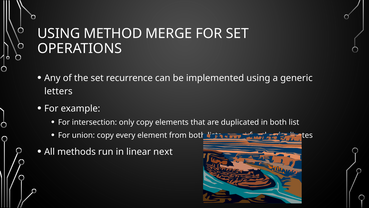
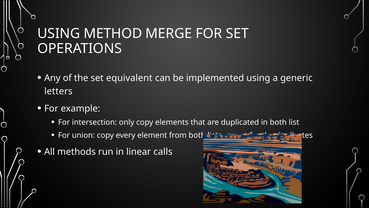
recurrence: recurrence -> equivalent (129, 78)
next: next -> calls (163, 151)
